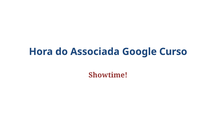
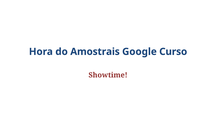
Associada: Associada -> Amostrais (95, 51)
